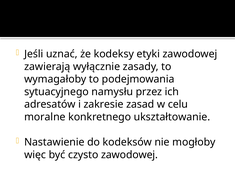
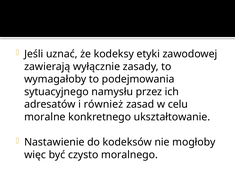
zakresie: zakresie -> również (103, 104)
czysto zawodowej: zawodowej -> moralnego (129, 154)
